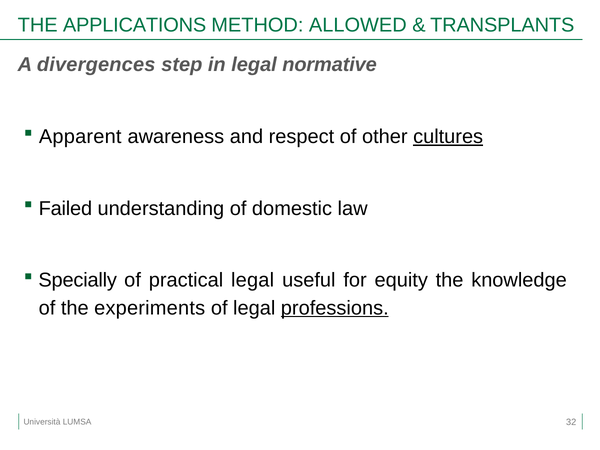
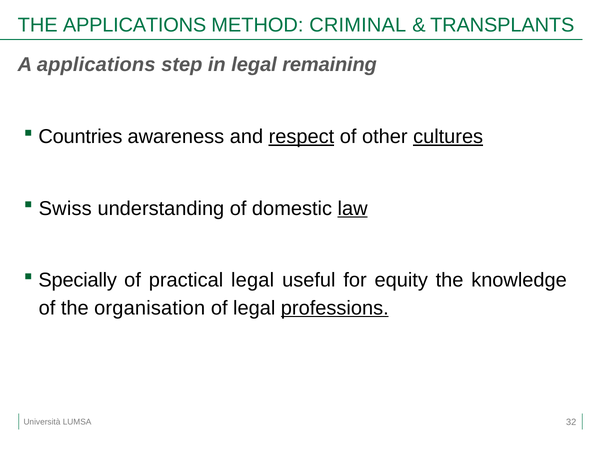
ALLOWED: ALLOWED -> CRIMINAL (358, 25)
A divergences: divergences -> applications (96, 65)
normative: normative -> remaining (330, 65)
Apparent: Apparent -> Countries (80, 137)
respect underline: none -> present (301, 137)
Failed: Failed -> Swiss (65, 209)
law underline: none -> present (353, 209)
experiments: experiments -> organisation (150, 308)
